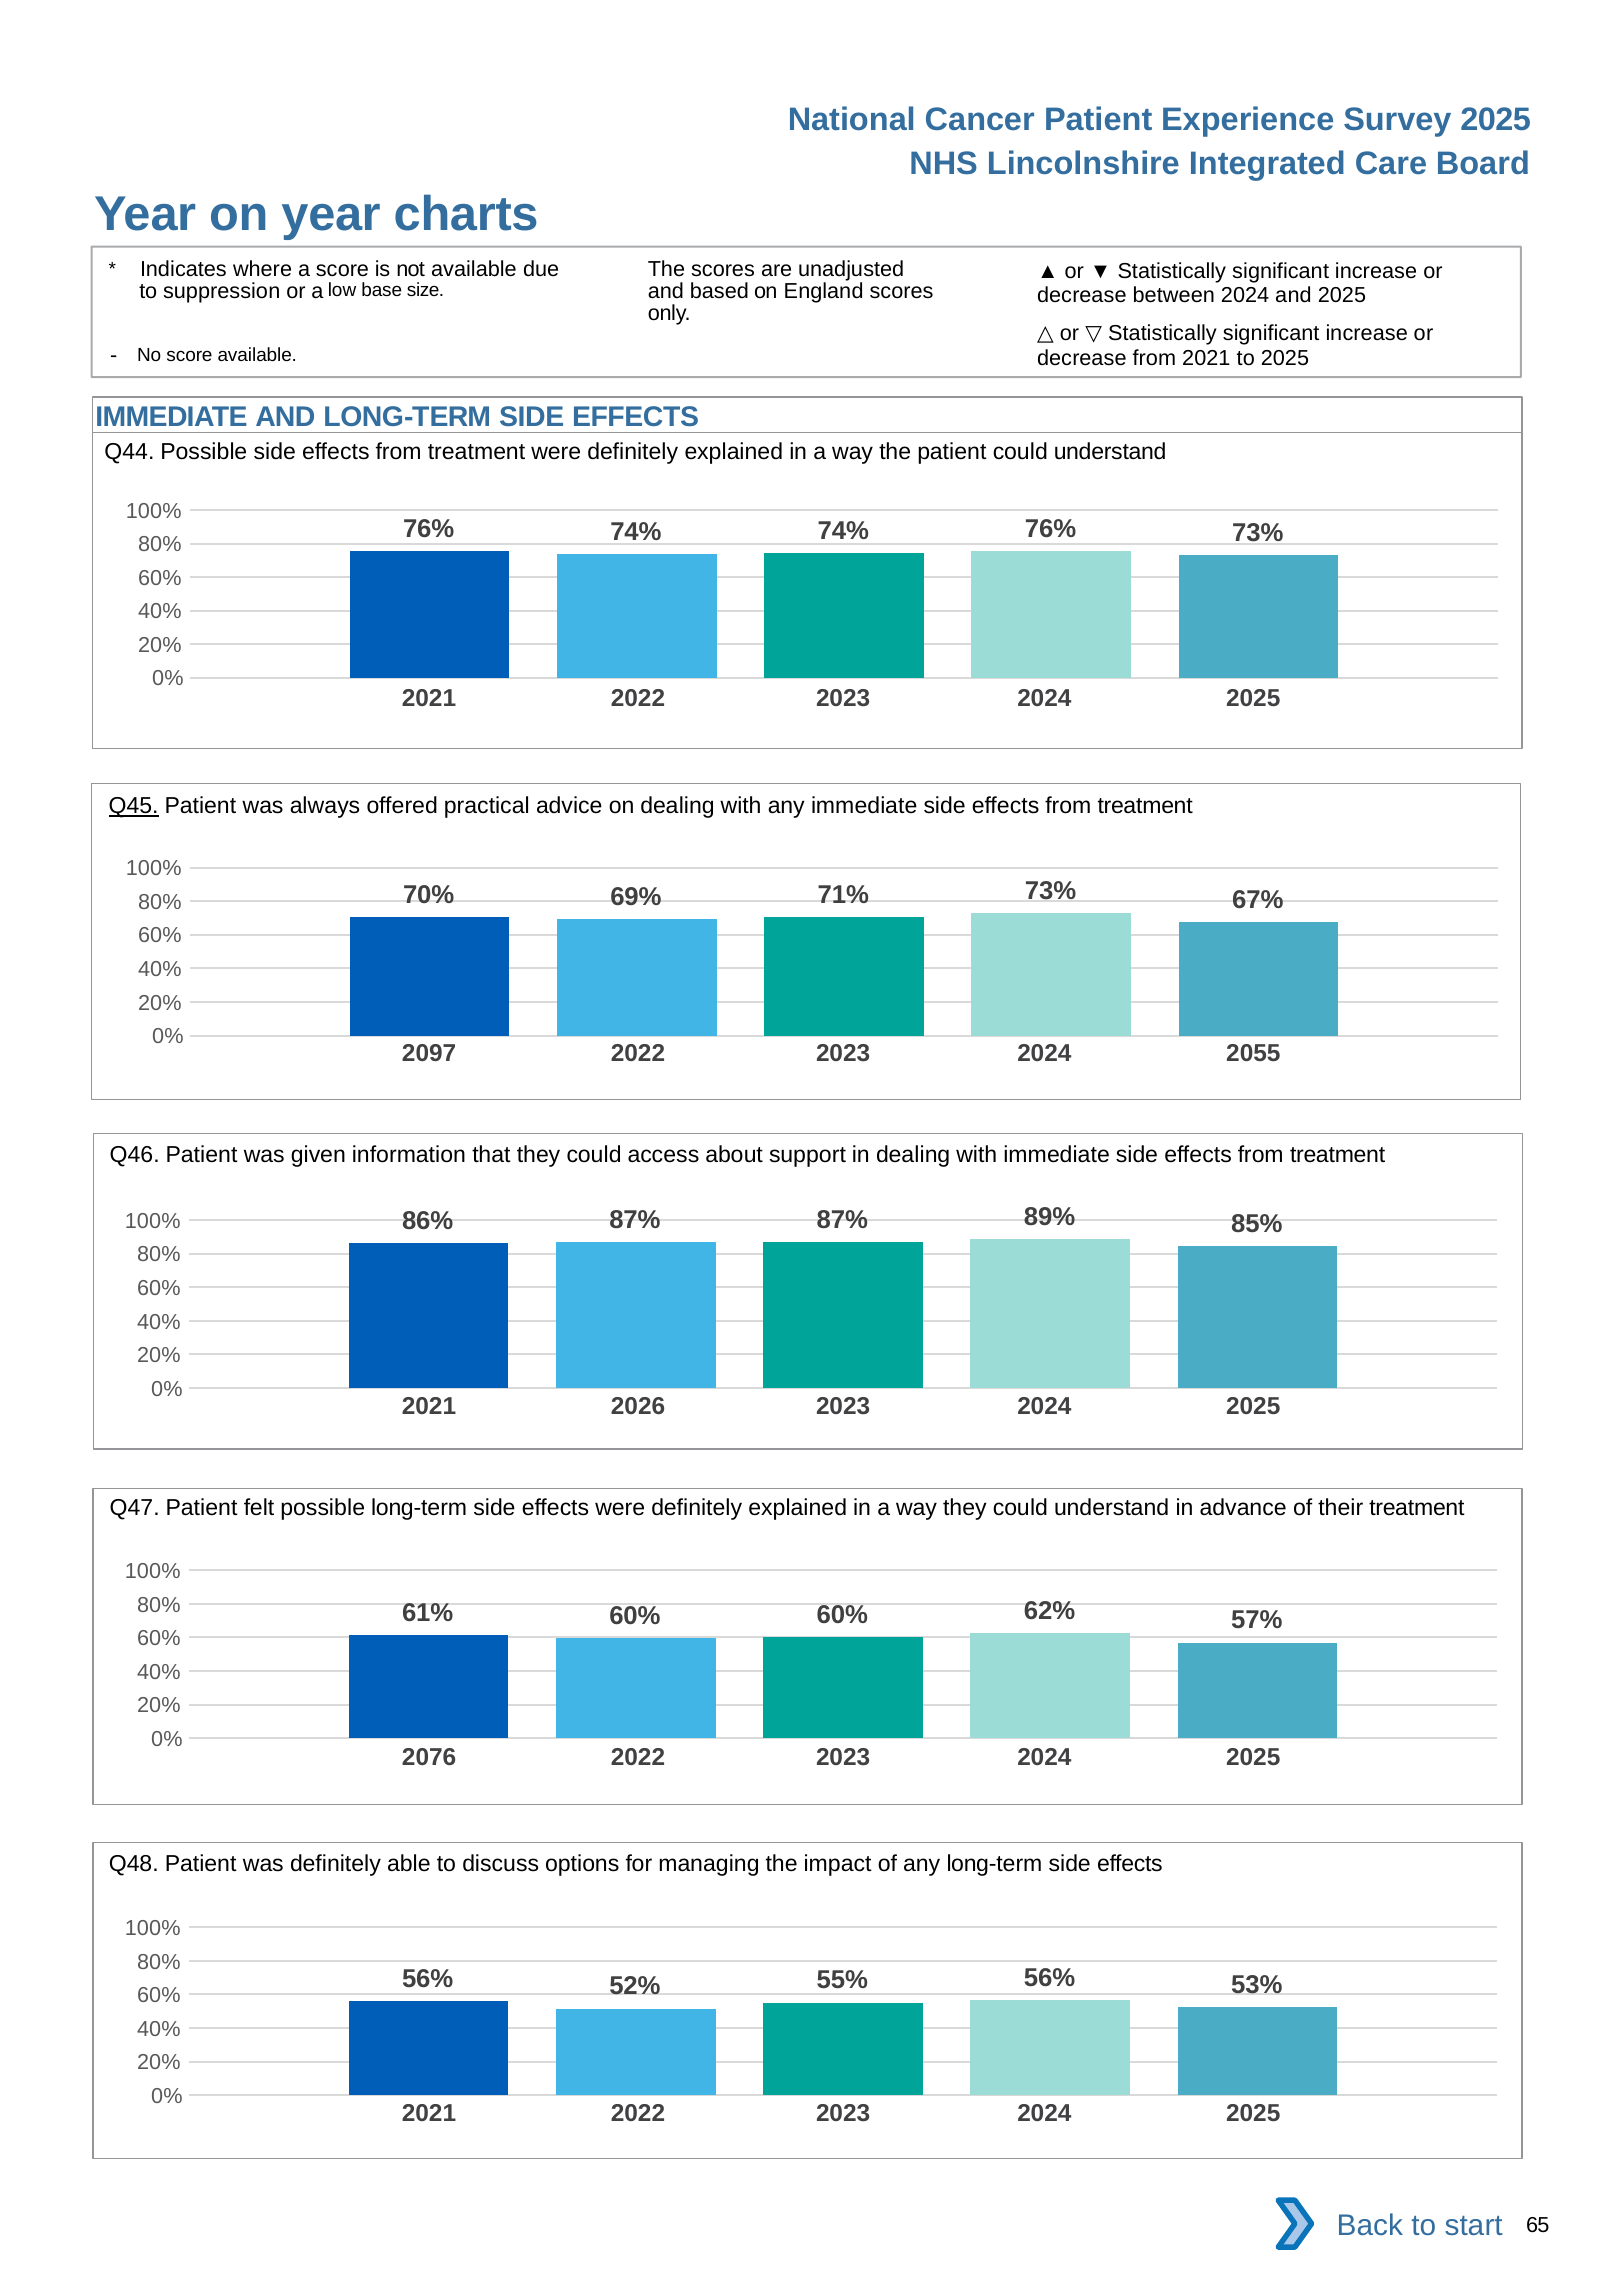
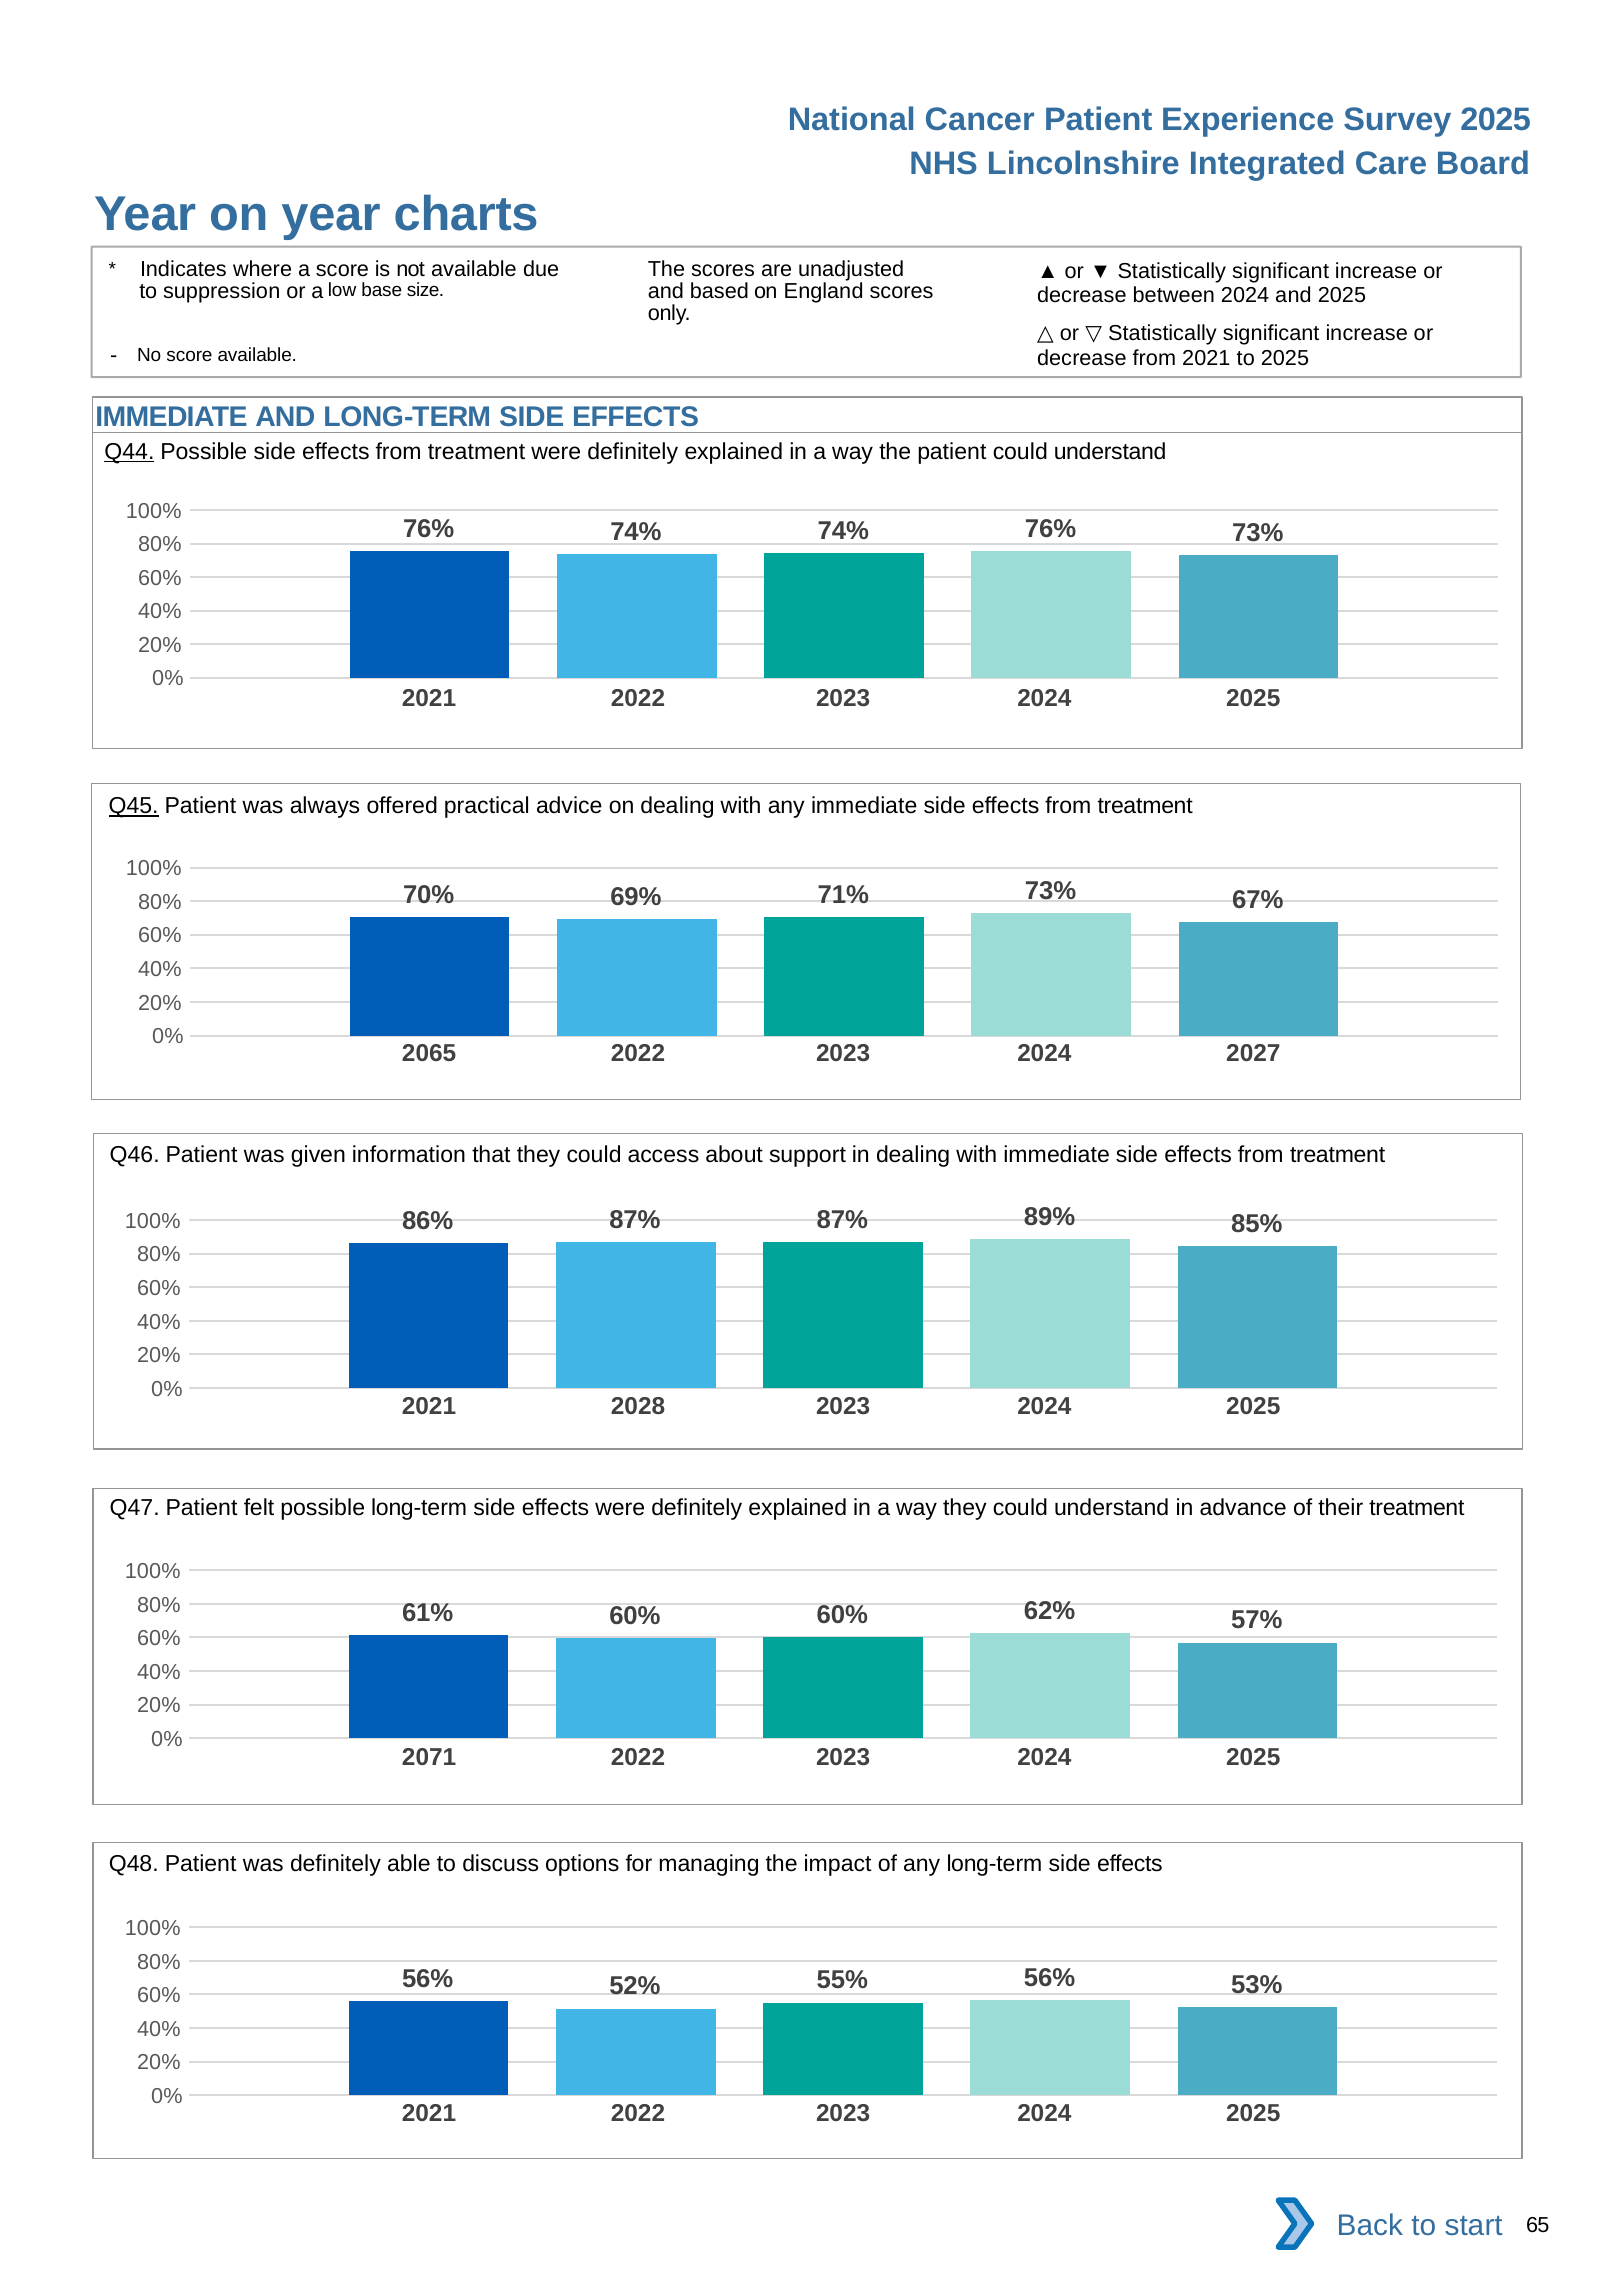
Q44 underline: none -> present (129, 452)
2097: 2097 -> 2065 (429, 1054)
2055: 2055 -> 2027 (1253, 1054)
2026: 2026 -> 2028 (638, 1407)
2076: 2076 -> 2071 (429, 1758)
